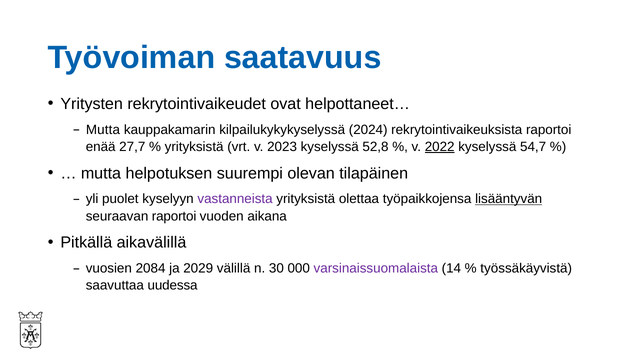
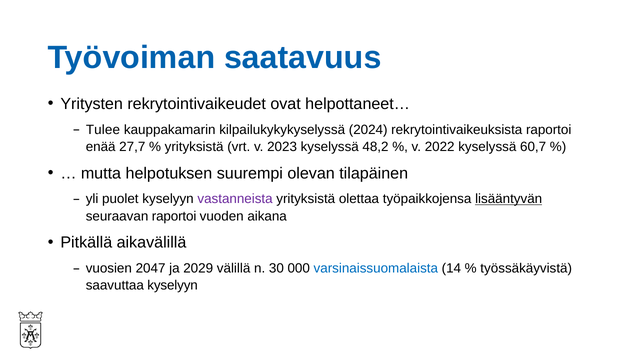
Mutta: Mutta -> Tulee (103, 130)
52,8: 52,8 -> 48,2 (376, 147)
2022 underline: present -> none (440, 147)
54,7: 54,7 -> 60,7 (533, 147)
2084: 2084 -> 2047 (151, 269)
varsinaissuomalaista colour: purple -> blue (376, 269)
saavuttaa uudessa: uudessa -> kyselyyn (173, 286)
